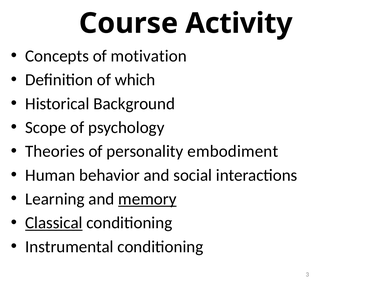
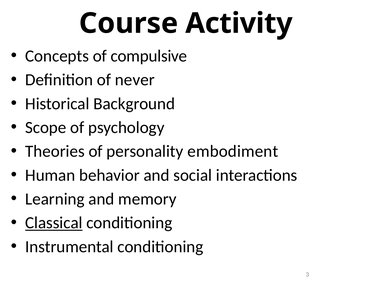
motivation: motivation -> compulsive (149, 56)
which: which -> never (135, 80)
memory underline: present -> none (147, 199)
